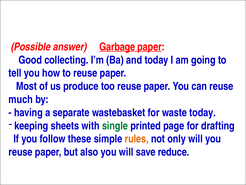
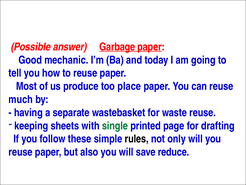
collecting: collecting -> mechanic (66, 60)
too reuse: reuse -> place (129, 86)
waste today: today -> reuse (203, 112)
rules colour: orange -> black (137, 139)
